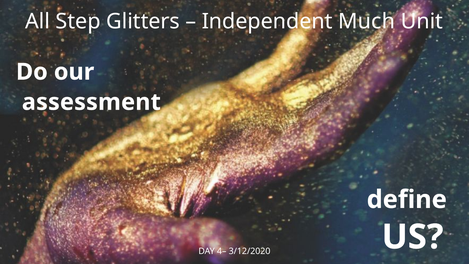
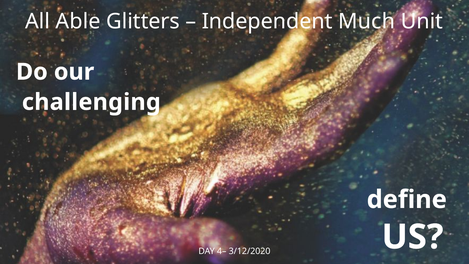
Step: Step -> Able (78, 21)
assessment: assessment -> challenging (91, 102)
